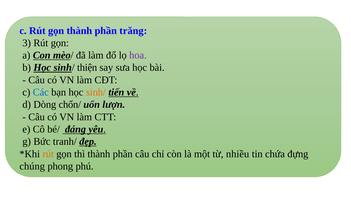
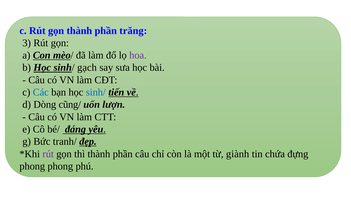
thiện: thiện -> gạch (87, 67)
sinh/ colour: orange -> blue (96, 92)
chốn/: chốn/ -> cũng/ (70, 104)
rút colour: orange -> purple (48, 153)
nhiều: nhiều -> giành (238, 153)
chúng: chúng -> phong (32, 166)
